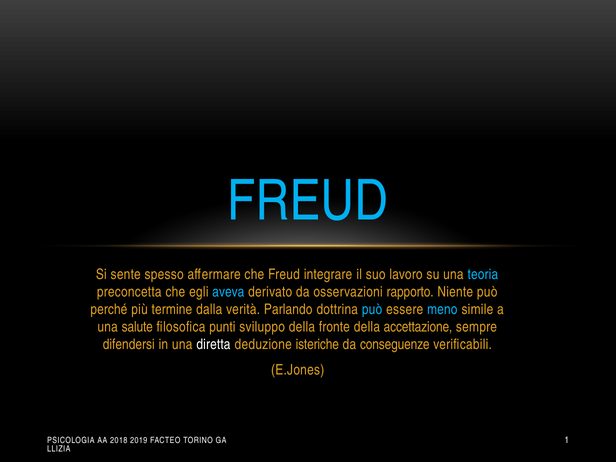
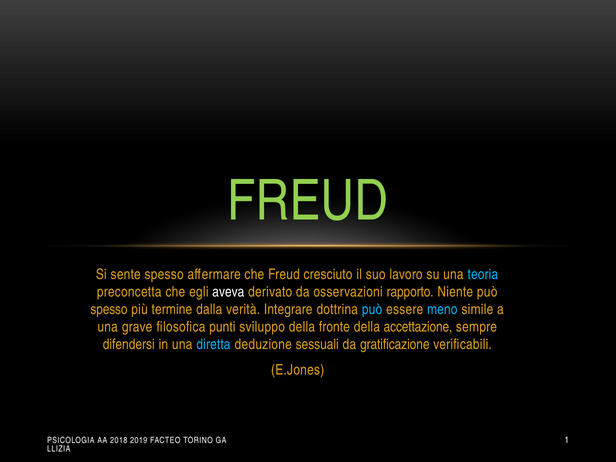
FREUD colour: light blue -> light green (308, 201)
integrare: integrare -> cresciuto (328, 275)
aveva colour: light blue -> white (228, 292)
perché: perché -> spesso (109, 310)
Parlando: Parlando -> Integrare (288, 310)
salute: salute -> grave (137, 327)
diretta colour: white -> light blue (213, 345)
isteriche: isteriche -> sessuali (317, 345)
conseguenze: conseguenze -> gratificazione (395, 345)
